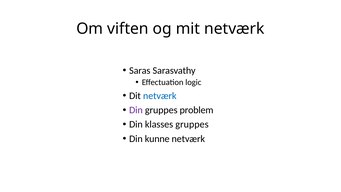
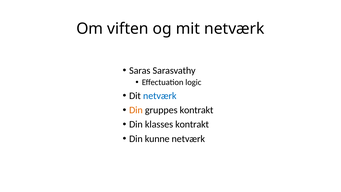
Din colour: purple -> orange (136, 110)
gruppes problem: problem -> kontrakt (197, 110)
klasses gruppes: gruppes -> kontrakt (192, 124)
